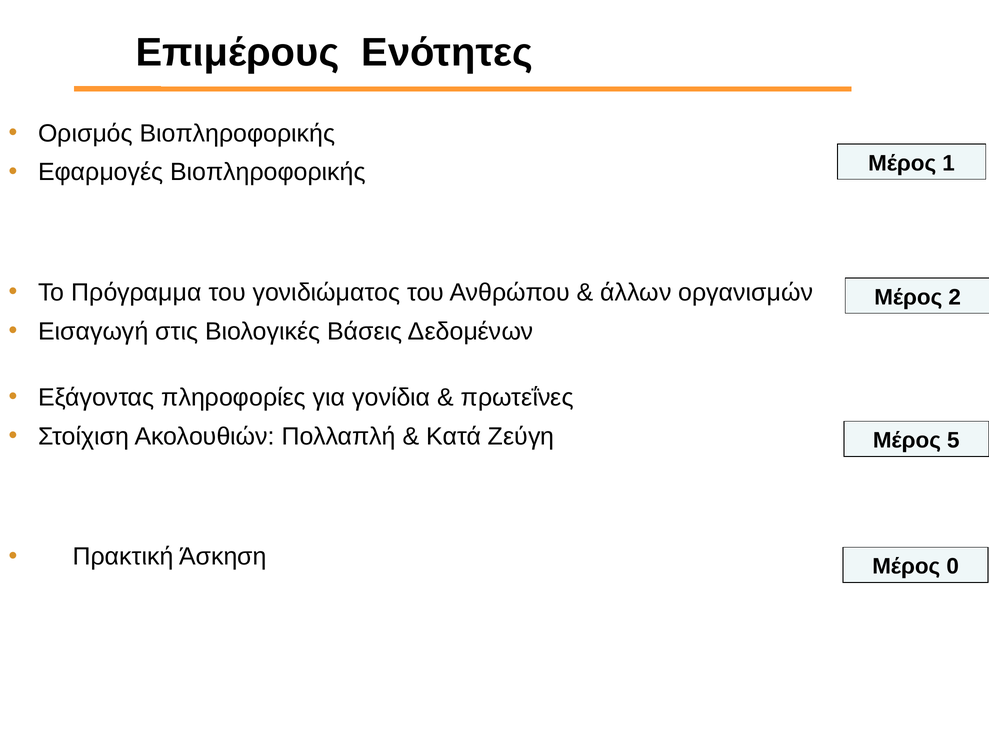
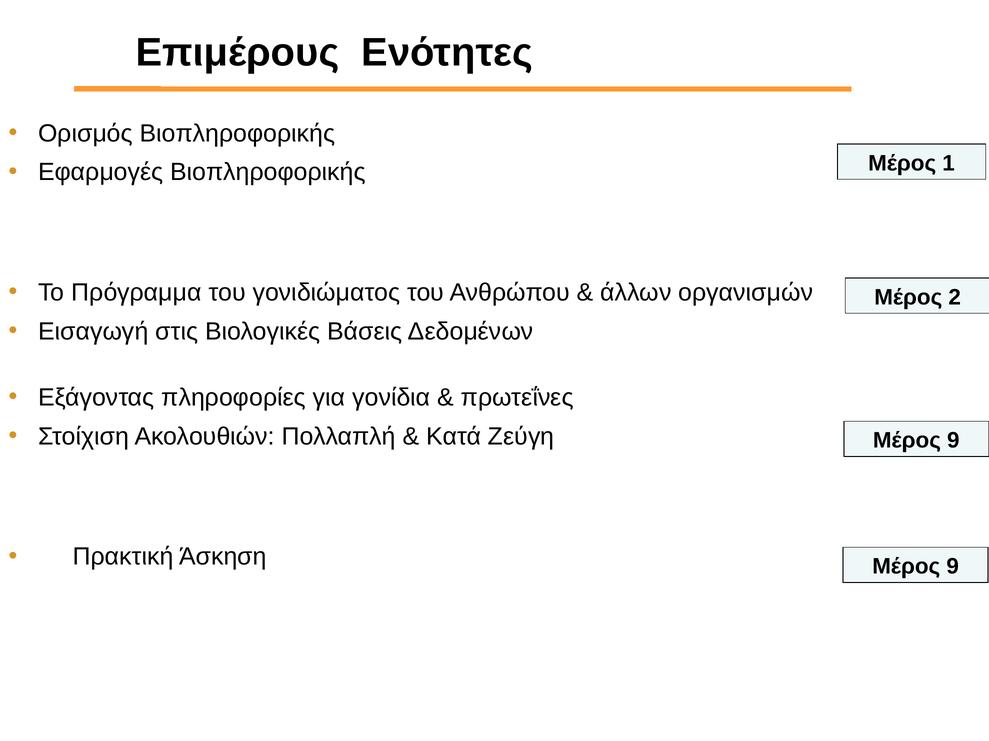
5: 5 -> 9 (953, 441)
0: 0 -> 9 (953, 567)
